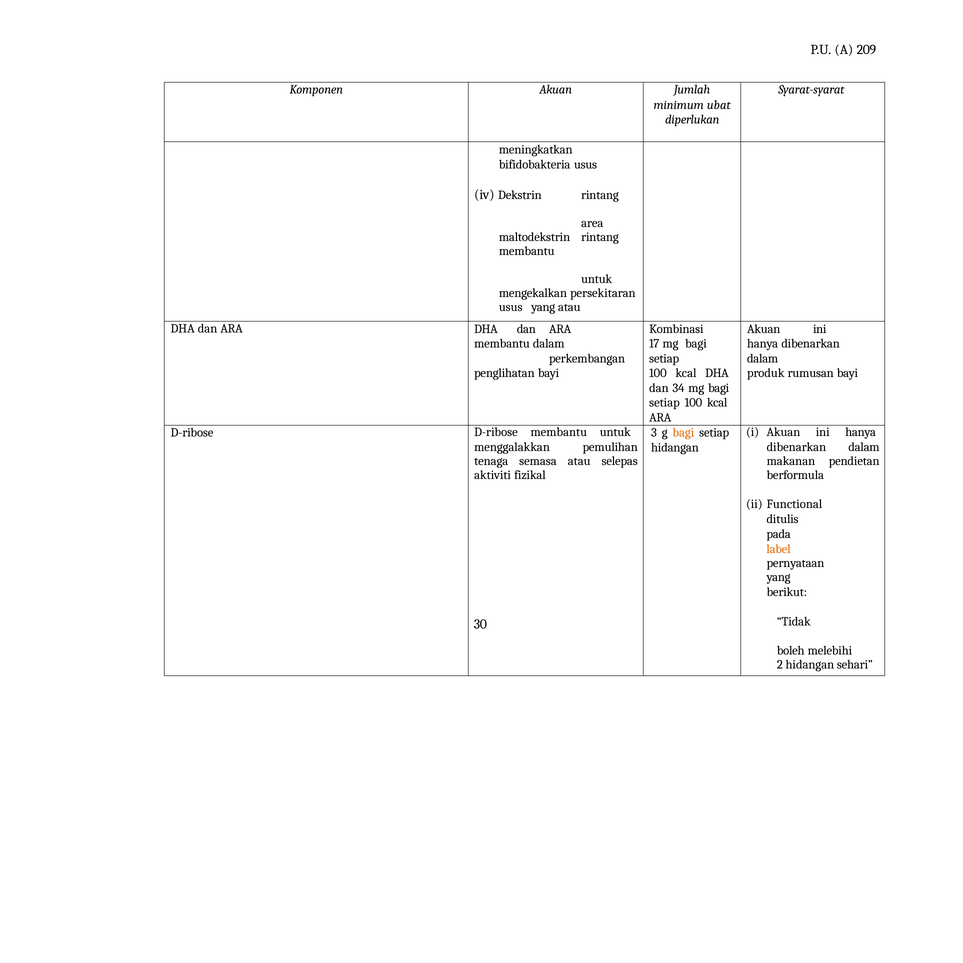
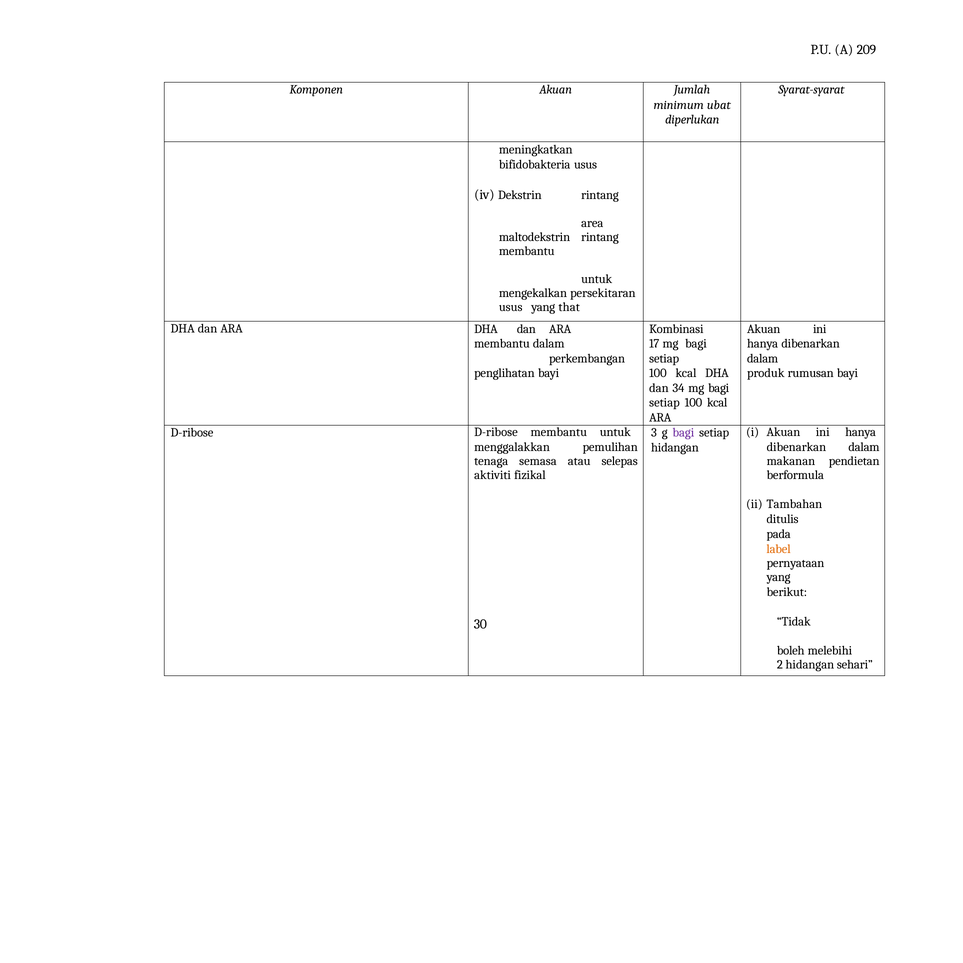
yang atau: atau -> that (569, 307)
bagi colour: orange -> purple (683, 433)
Functional: Functional -> Tambahan (794, 504)
